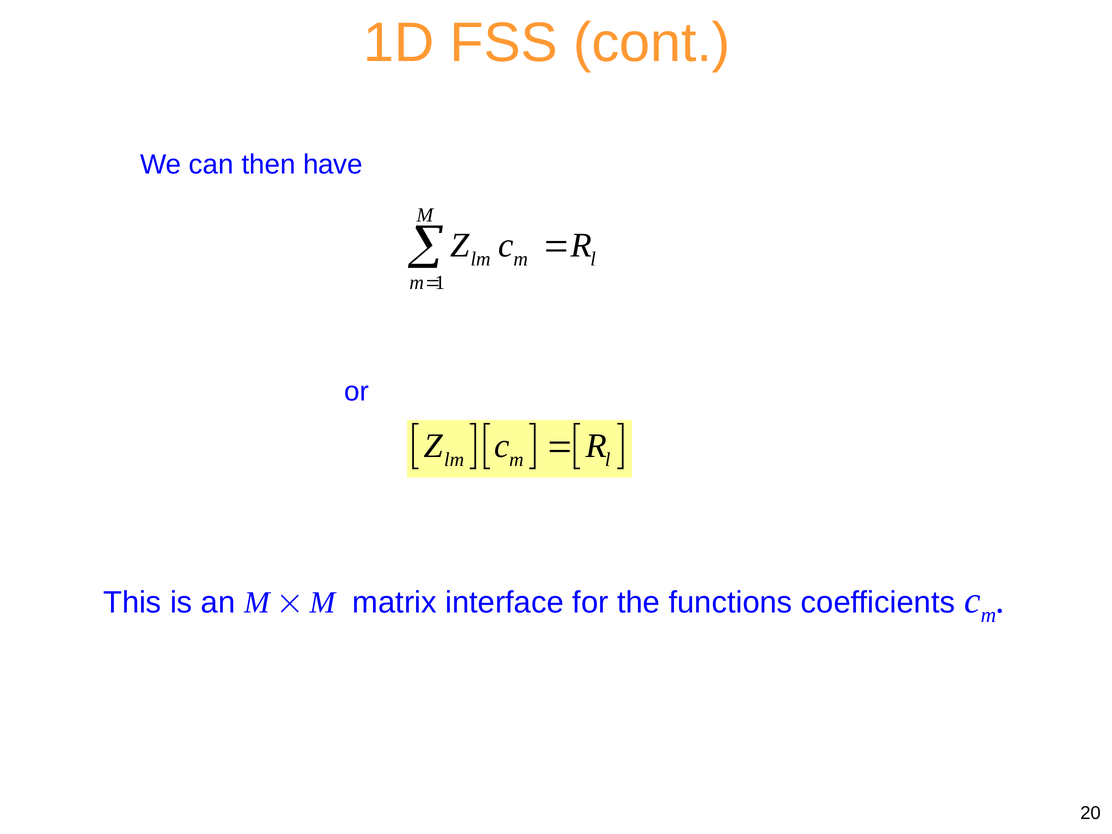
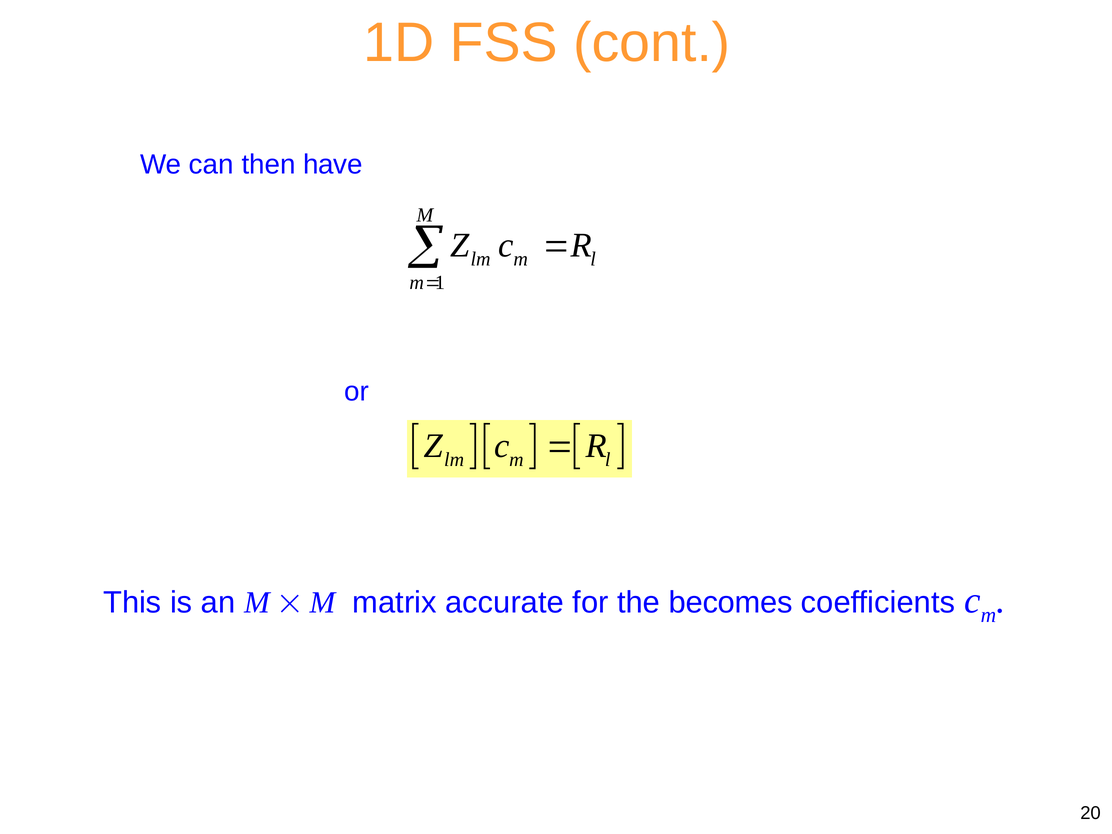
interface: interface -> accurate (505, 603)
functions: functions -> becomes (731, 603)
